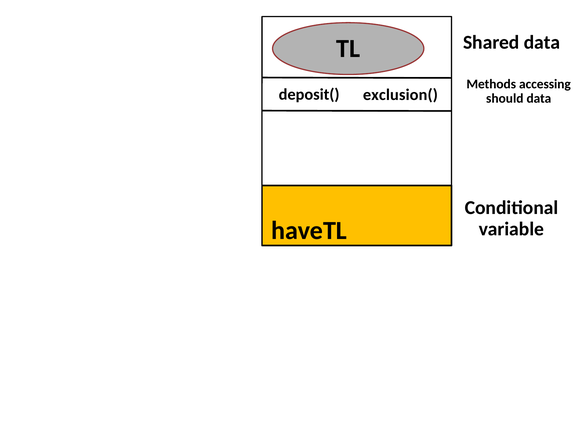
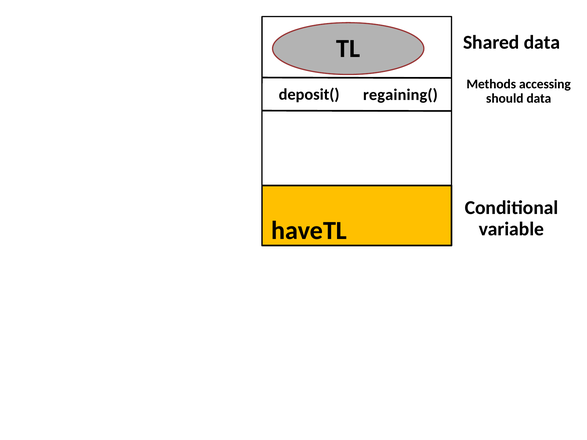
exclusion(: exclusion( -> regaining( (400, 95)
